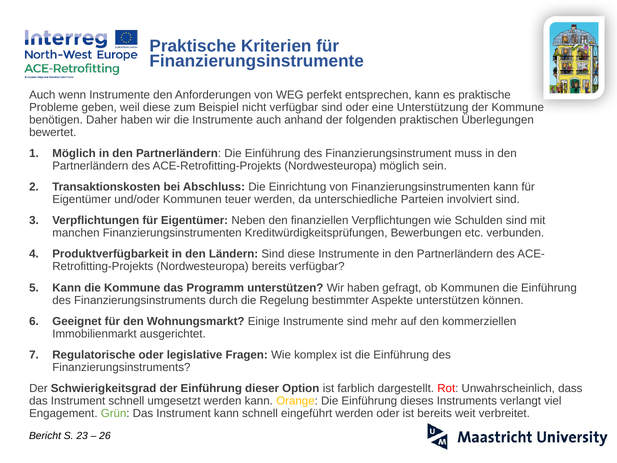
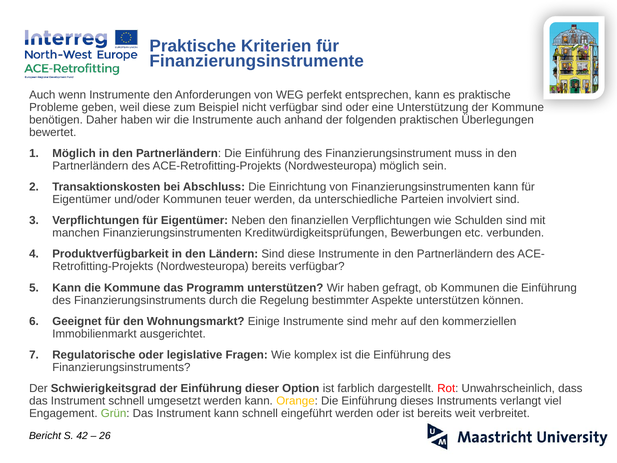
23: 23 -> 42 (82, 436)
